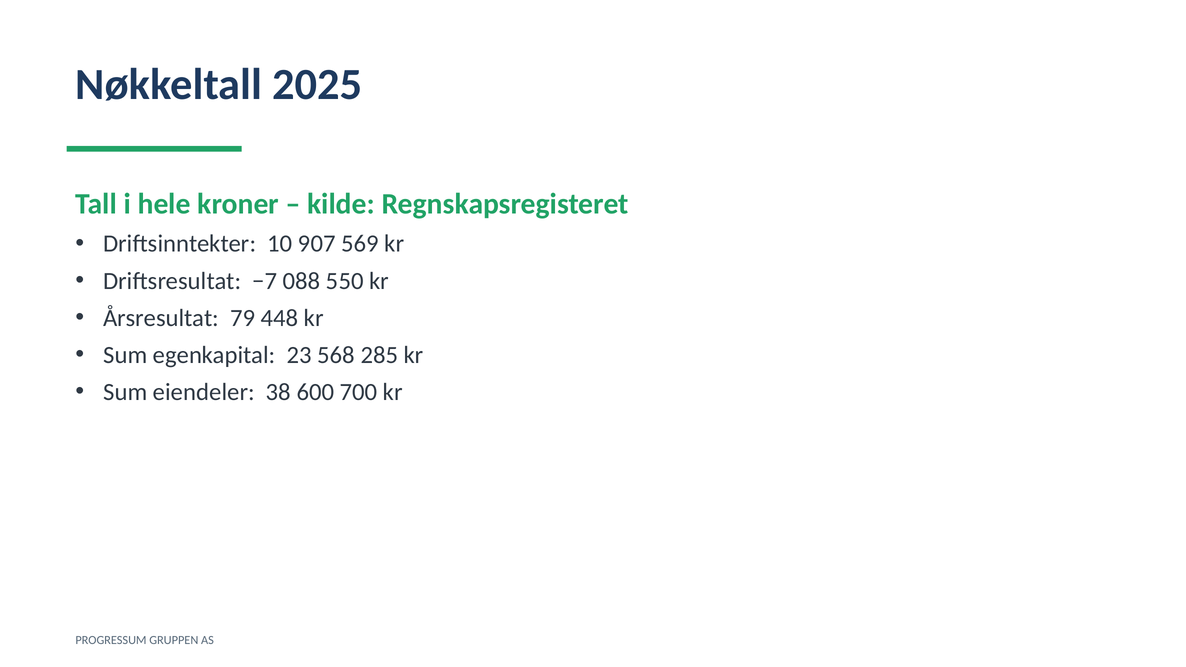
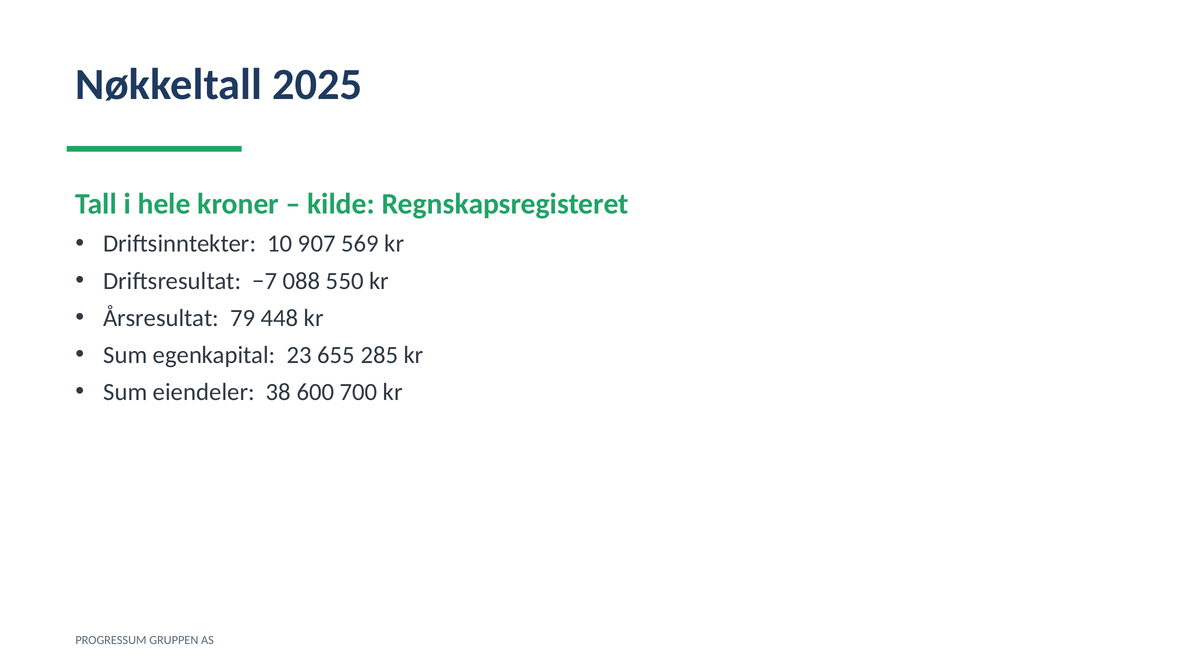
568: 568 -> 655 (336, 355)
